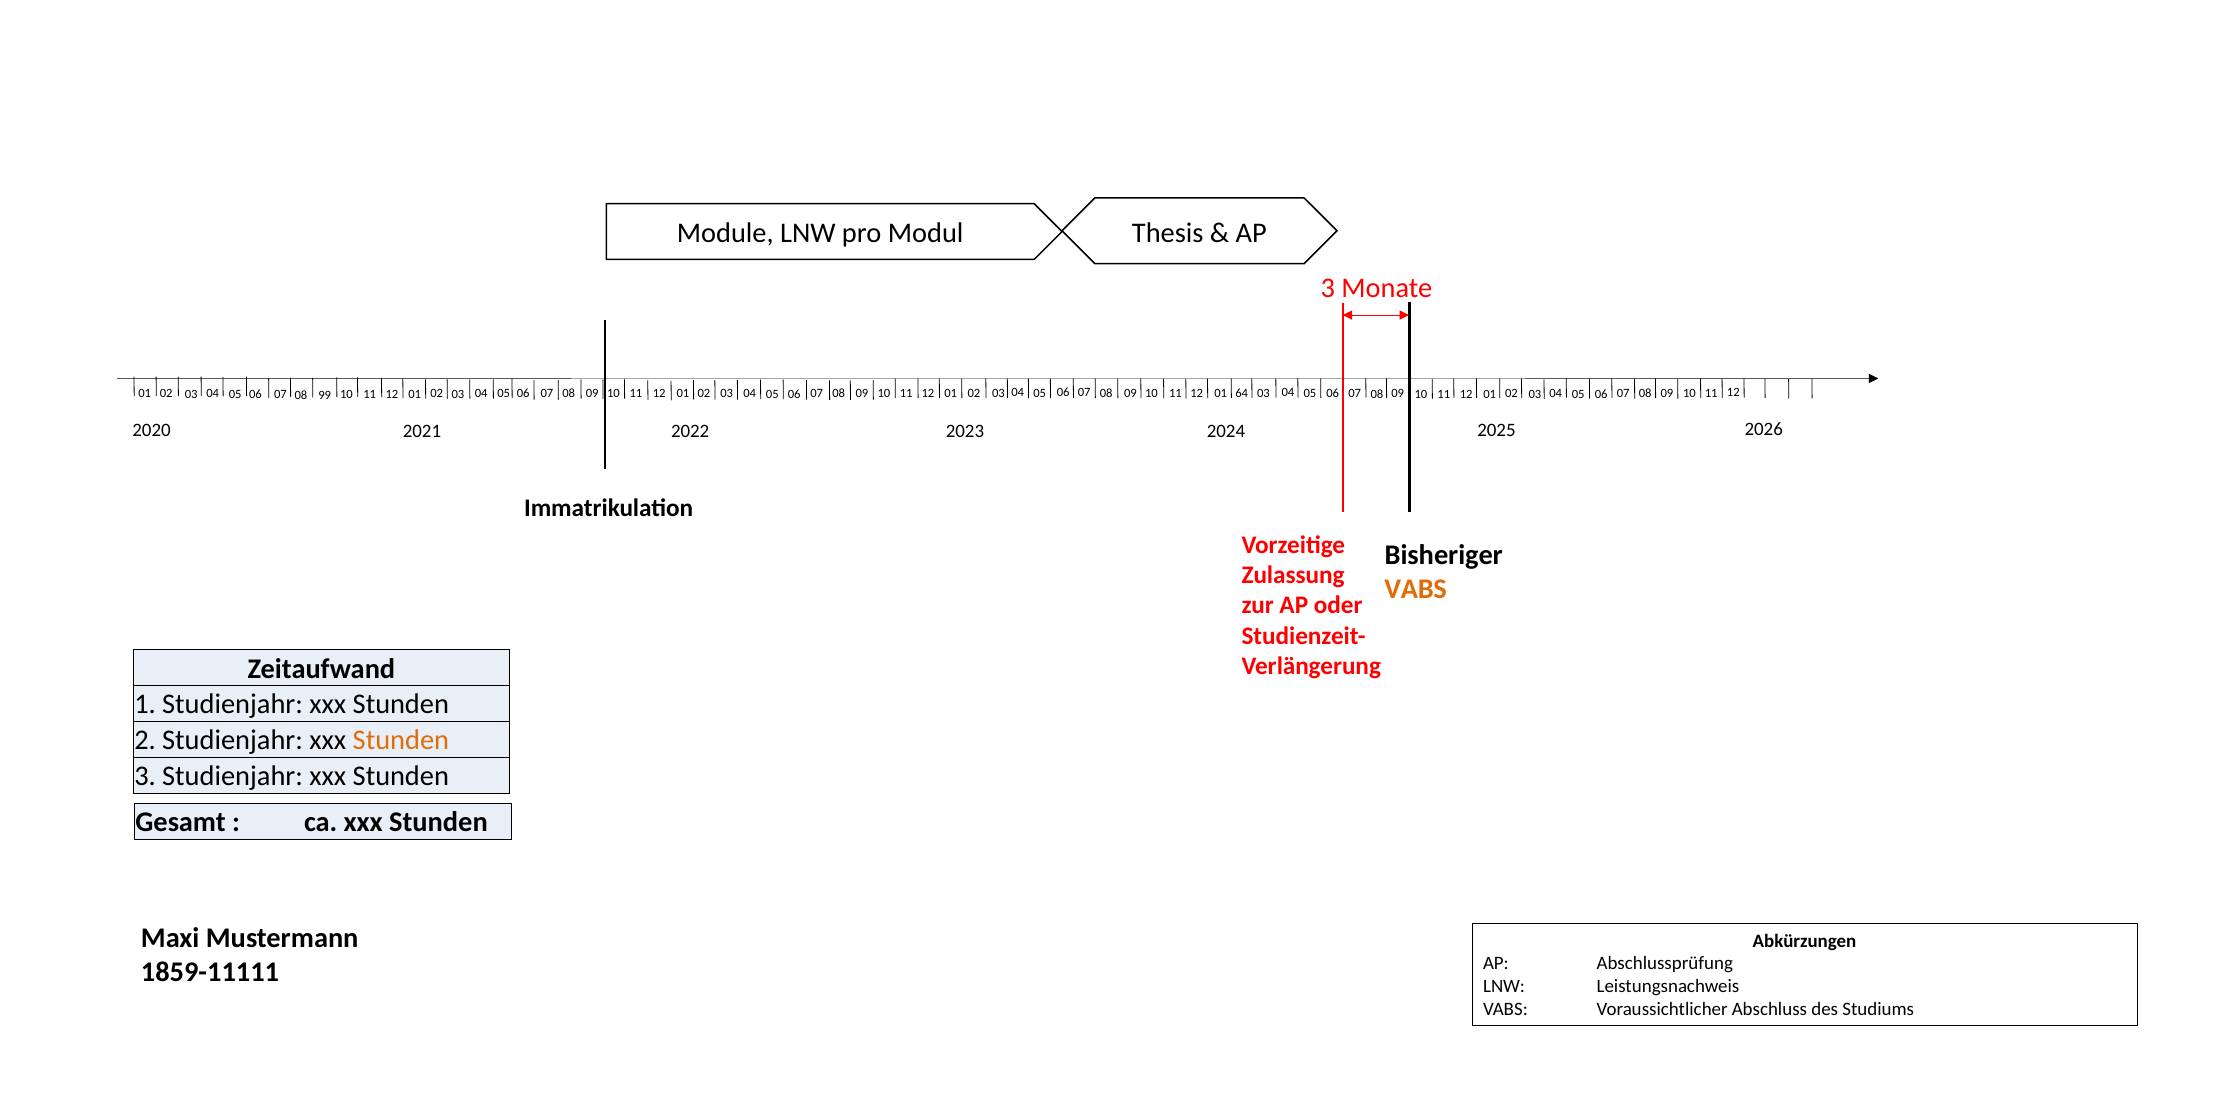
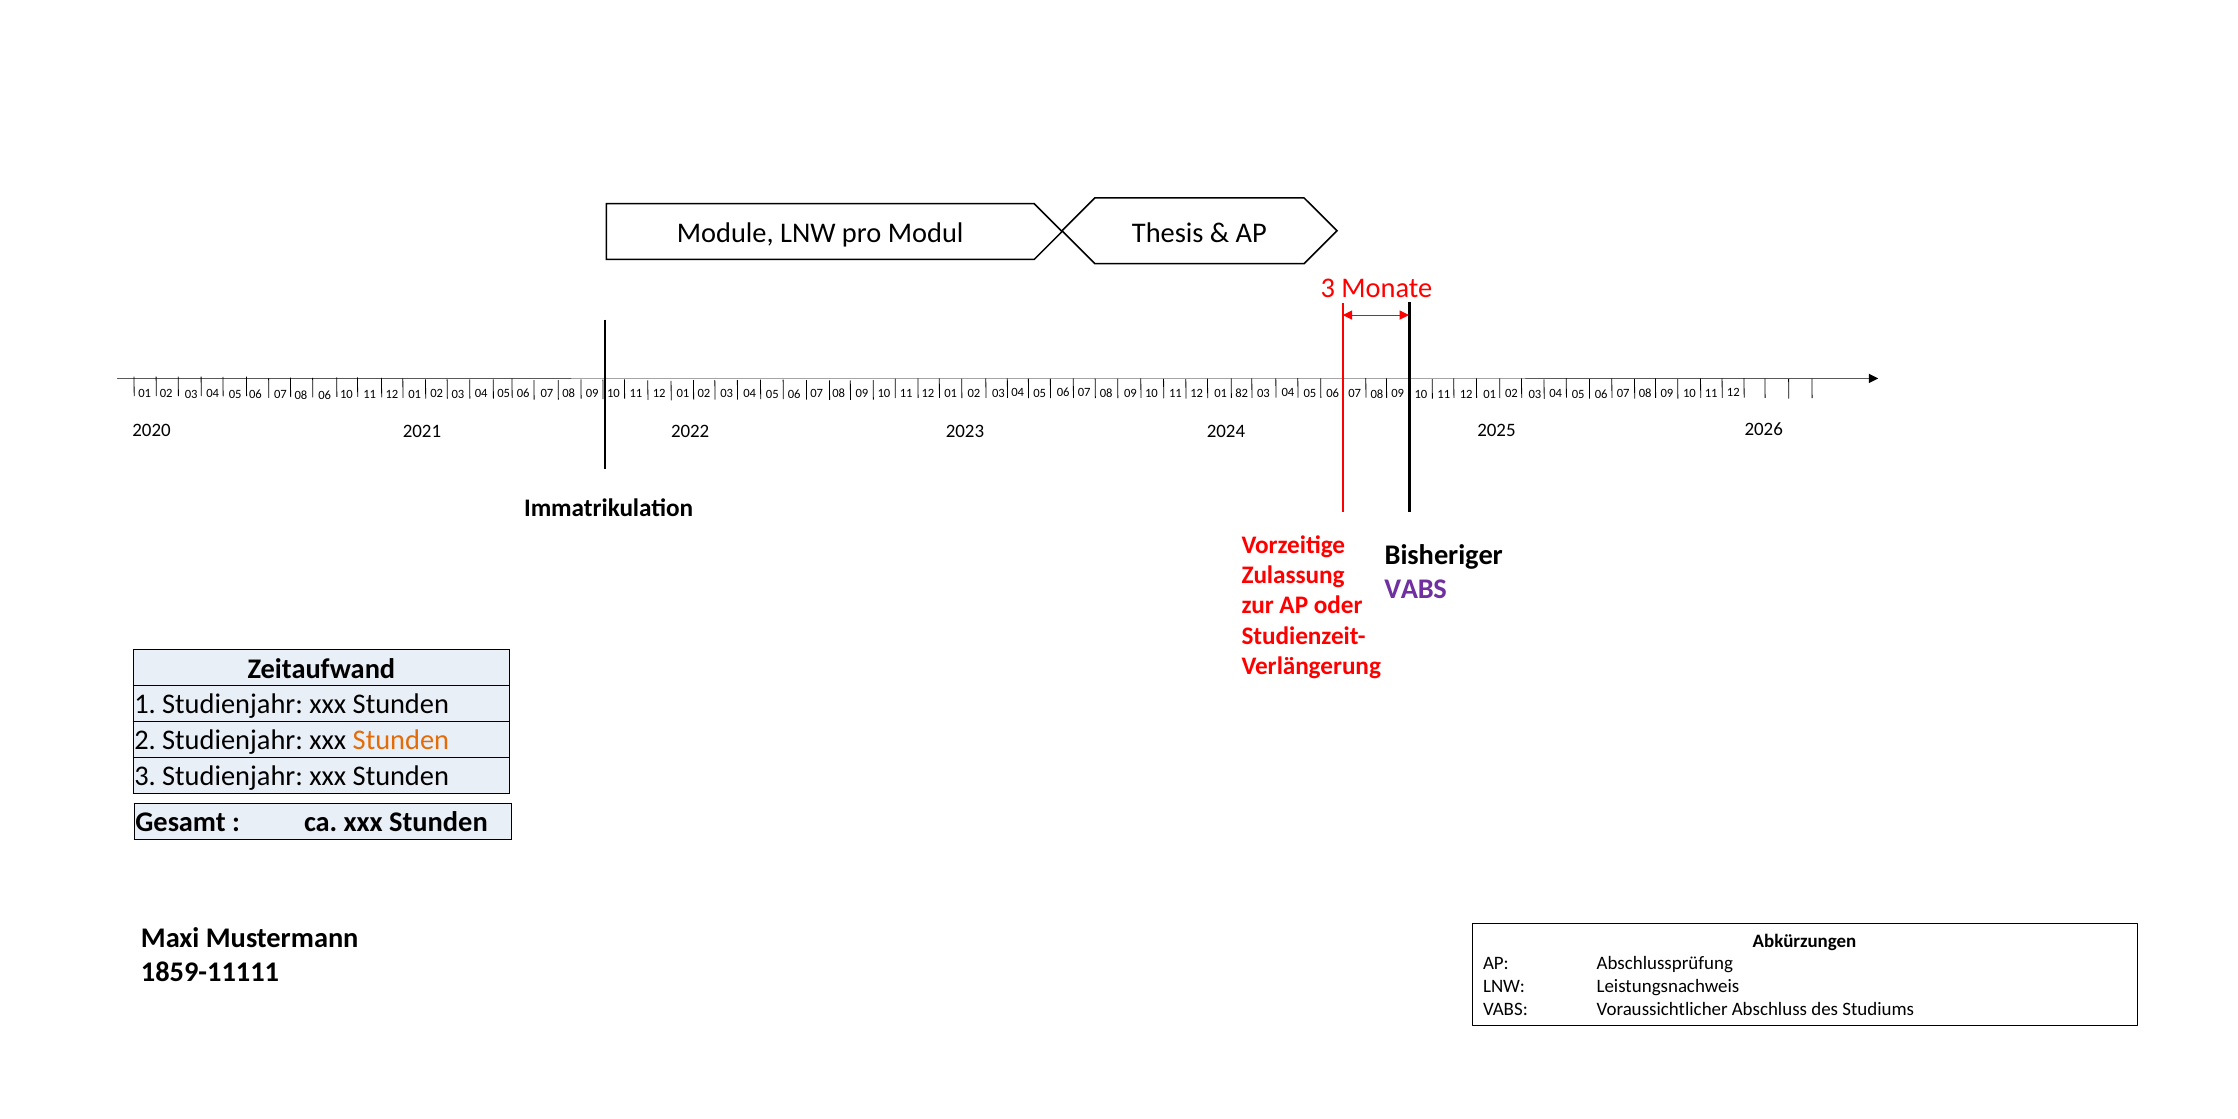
08 99: 99 -> 06 (325, 395)
64: 64 -> 82 (1242, 393)
VABS colour: orange -> purple (1416, 589)
